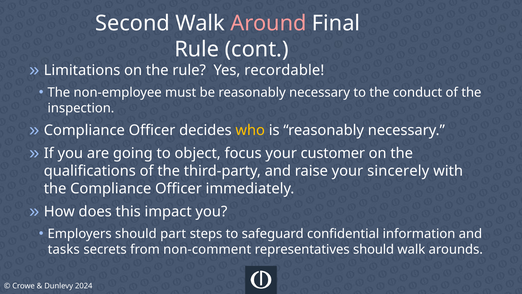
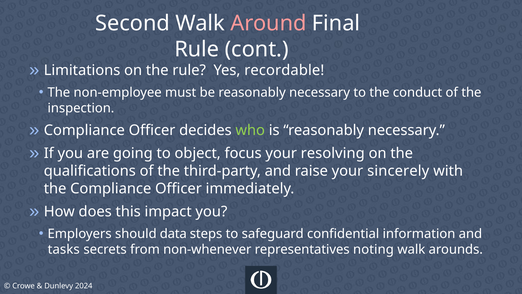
who colour: yellow -> light green (250, 130)
customer: customer -> resolving (333, 153)
part: part -> data (173, 233)
non-comment: non-comment -> non-whenever (207, 249)
representatives should: should -> noting (373, 249)
